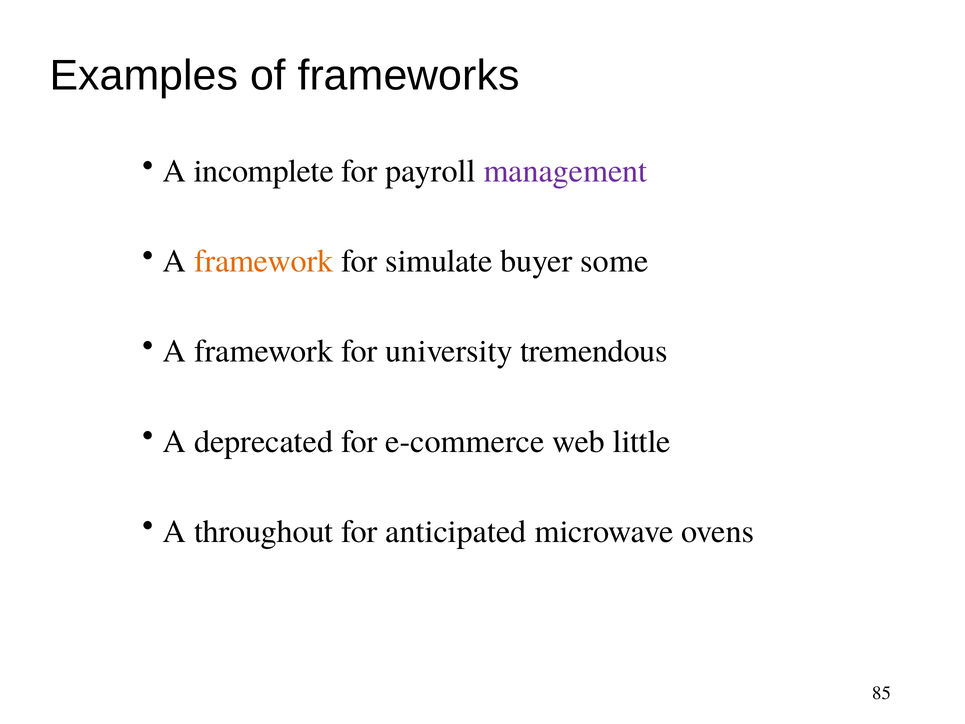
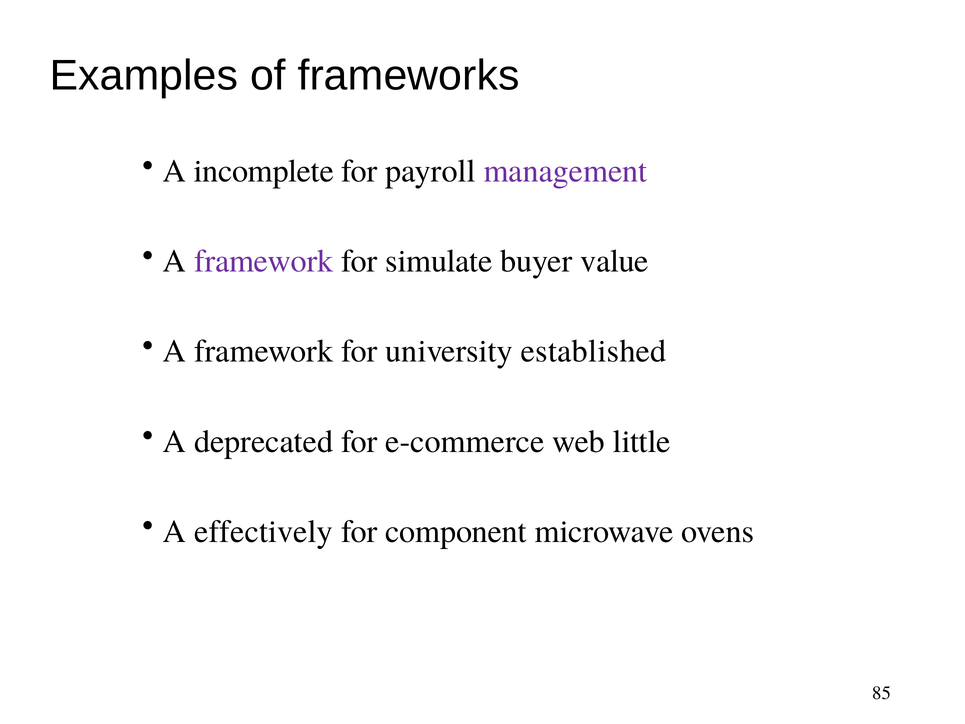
framework colour: orange -> purple (264, 261)
some: some -> value (615, 261)
tremendous: tremendous -> established (594, 351)
throughout: throughout -> effectively (264, 531)
anticipated: anticipated -> component (456, 531)
